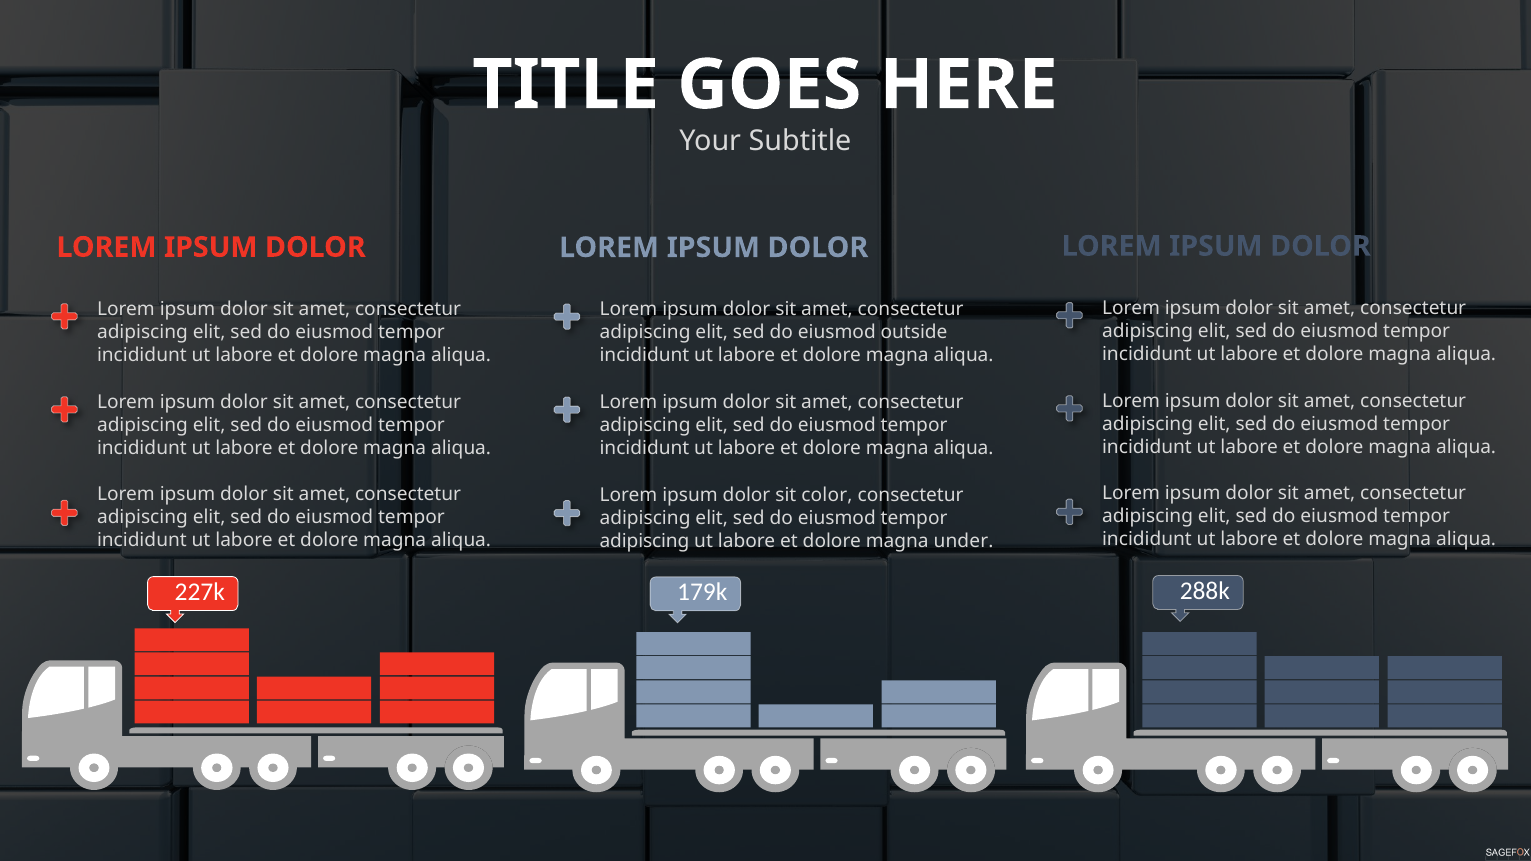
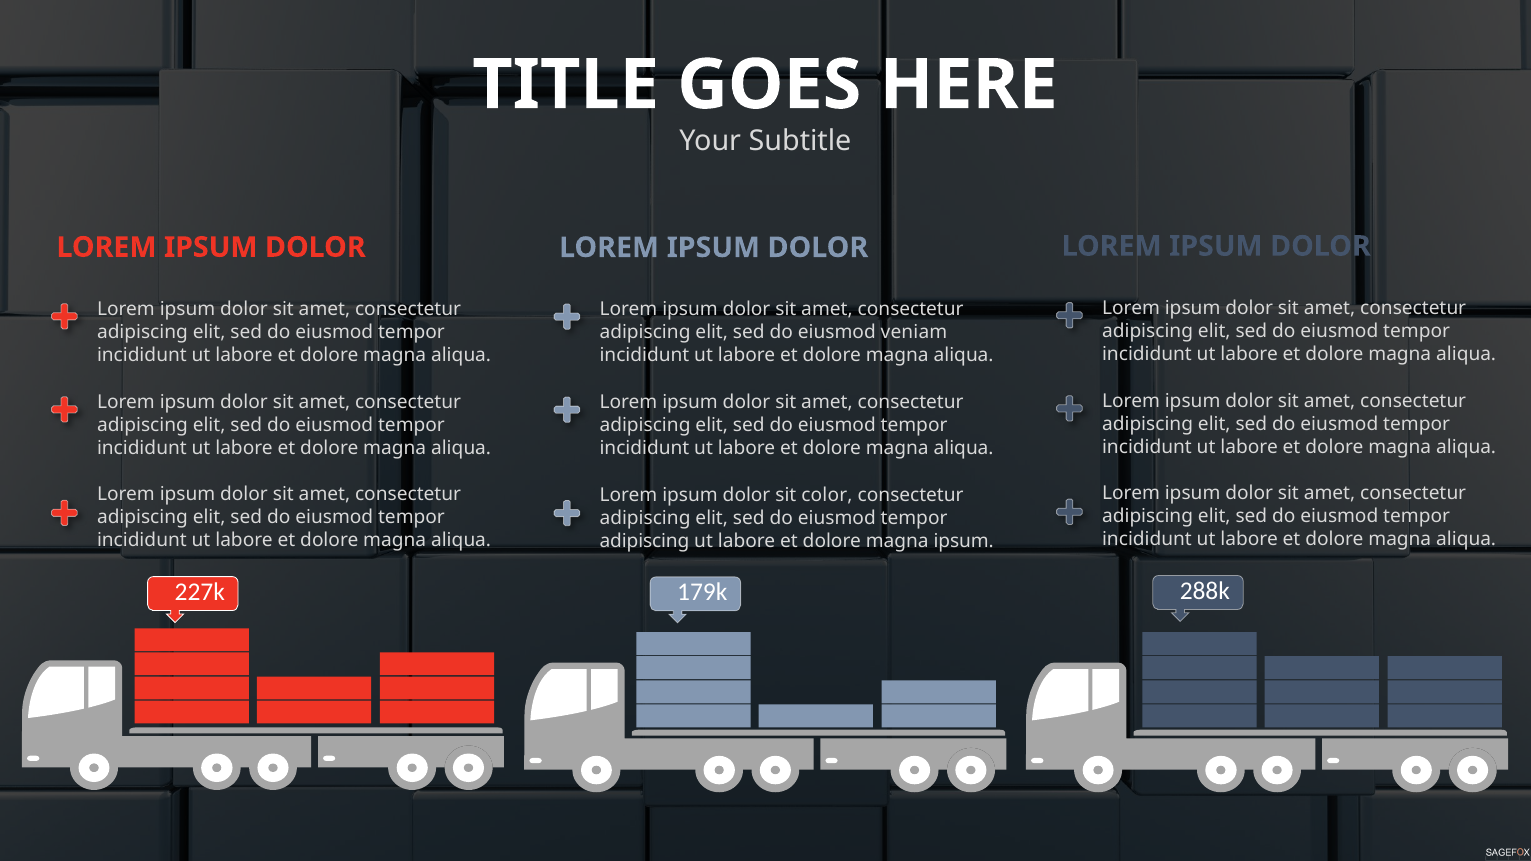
outside: outside -> veniam (914, 333)
magna under: under -> ipsum (964, 541)
